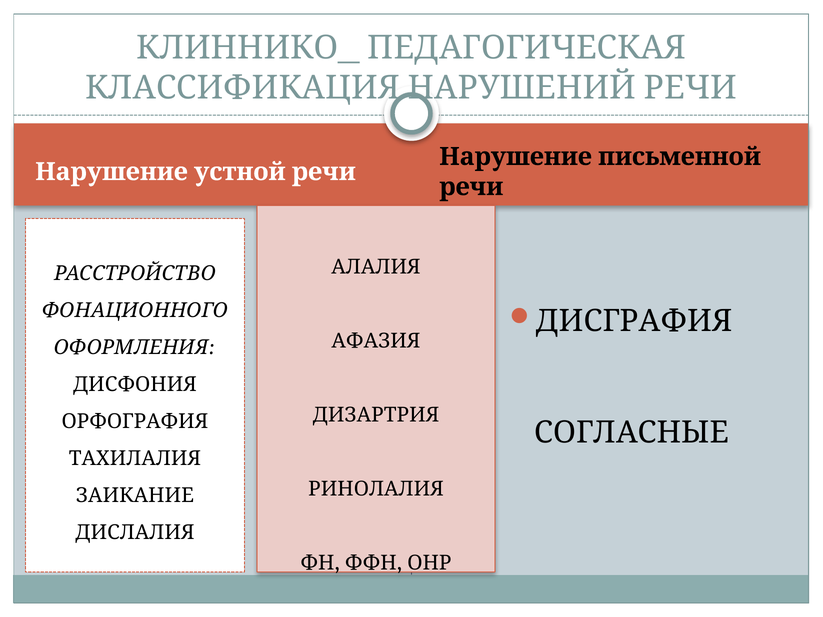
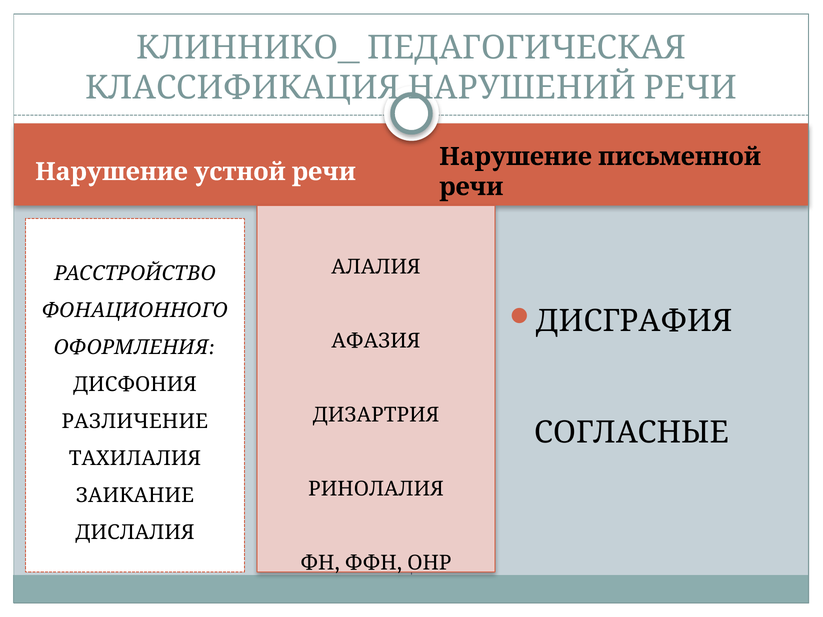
ОРФОГРАФИЯ: ОРФОГРАФИЯ -> РАЗЛИЧЕНИЕ (135, 422)
